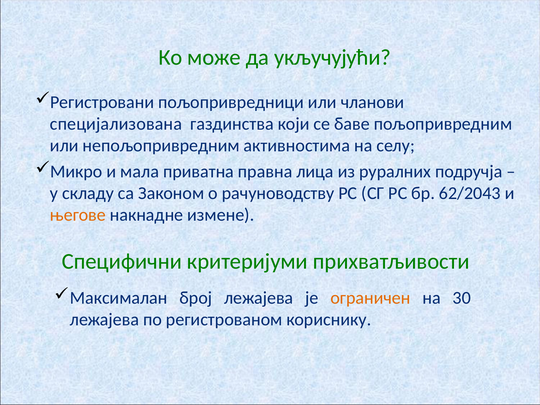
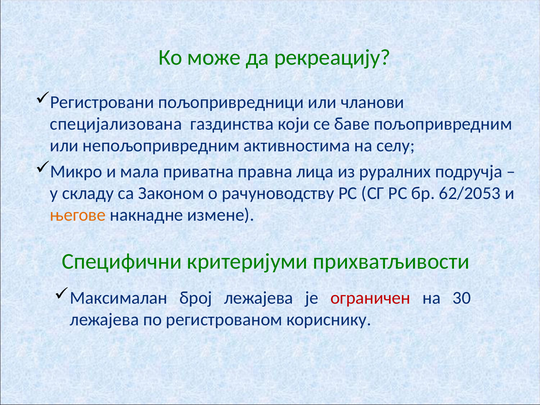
укључујући: укључујући -> рекреацију (332, 57)
62/2043: 62/2043 -> 62/2053 (470, 193)
ограничен colour: orange -> red (370, 298)
